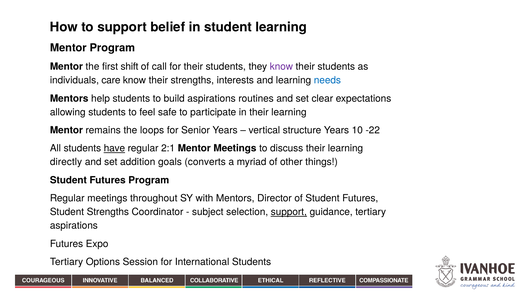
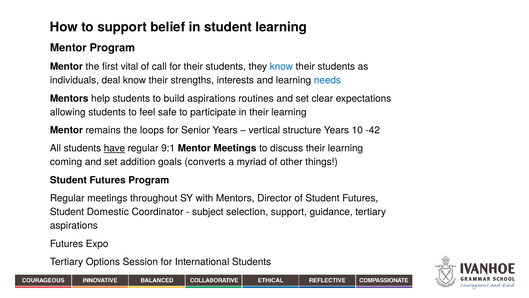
shift: shift -> vital (129, 66)
know colour: purple -> blue (281, 66)
care: care -> deal (111, 80)
-22: -22 -> -42 (373, 130)
2:1: 2:1 -> 9:1 (168, 148)
directly: directly -> coming (66, 162)
Student Strengths: Strengths -> Domestic (108, 212)
support underline: present -> none (289, 212)
